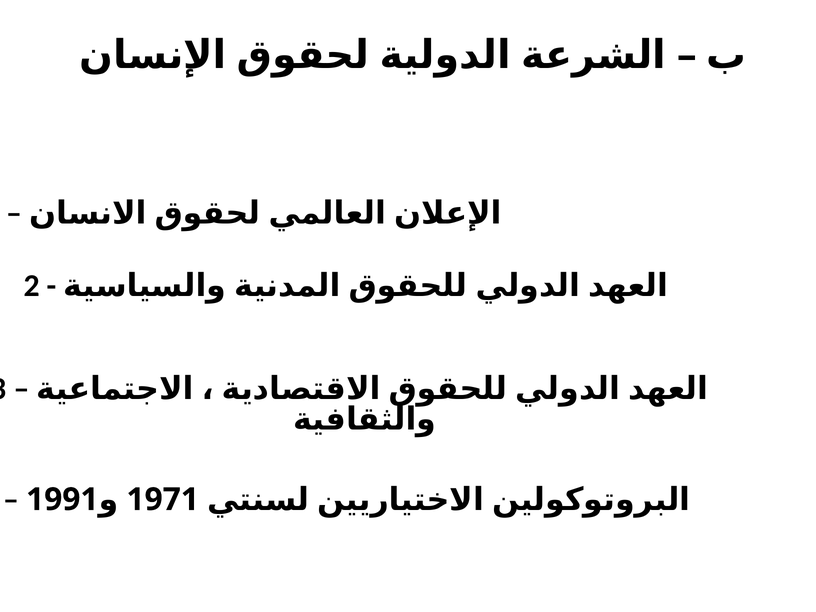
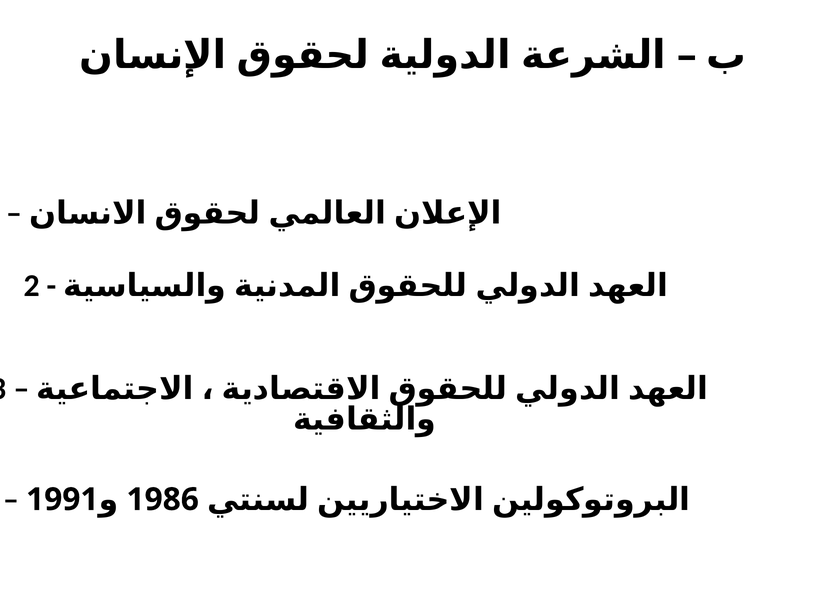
1971: 1971 -> 1986 (163, 500)
